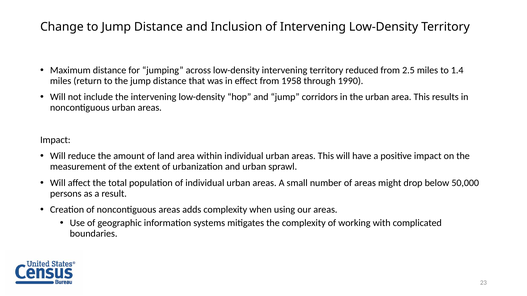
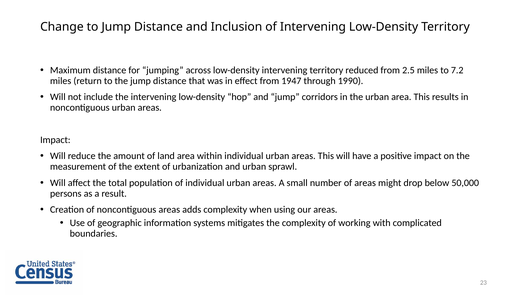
1.4: 1.4 -> 7.2 (457, 70)
1958: 1958 -> 1947 (291, 81)
